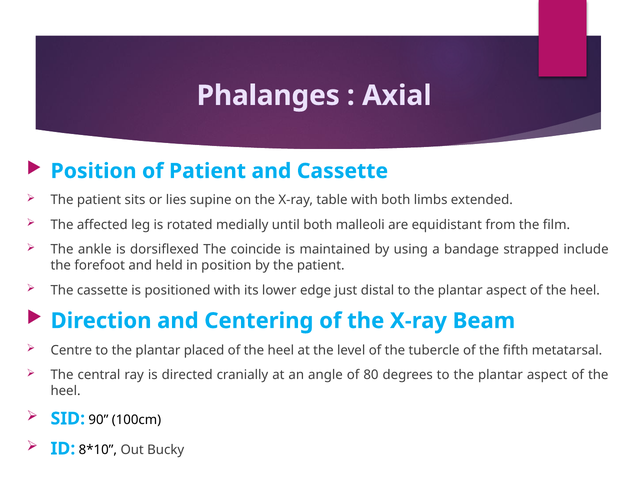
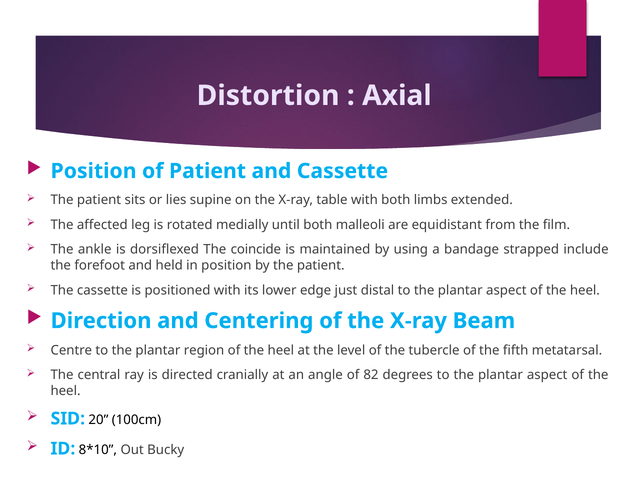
Phalanges: Phalanges -> Distortion (268, 96)
placed: placed -> region (204, 350)
80: 80 -> 82 (371, 375)
90: 90 -> 20 (98, 420)
